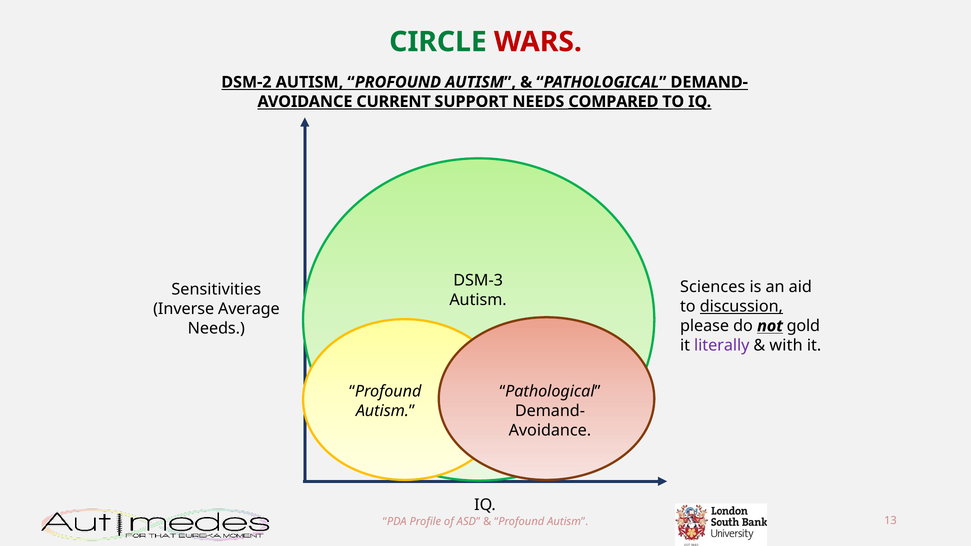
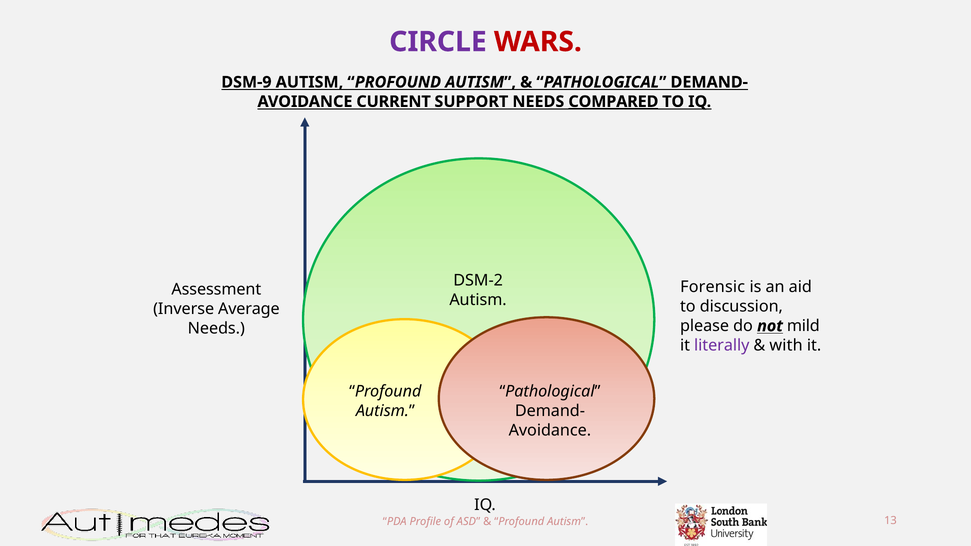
CIRCLE colour: green -> purple (438, 42)
DSM-2: DSM-2 -> DSM-9 (246, 82)
DSM-3: DSM-3 -> DSM-2 (478, 281)
Sciences: Sciences -> Forensic (713, 287)
Sensitivities: Sensitivities -> Assessment (216, 290)
discussion underline: present -> none (741, 307)
gold: gold -> mild (803, 326)
